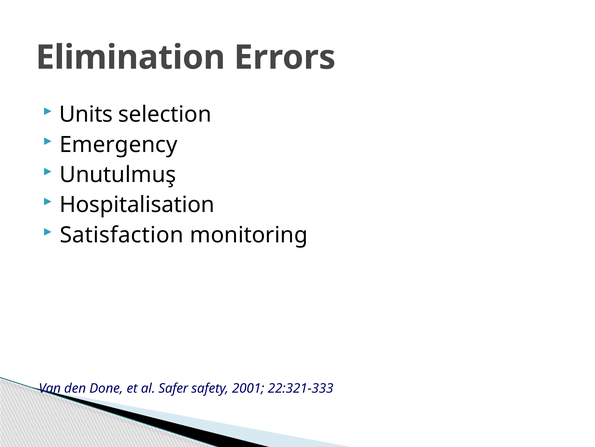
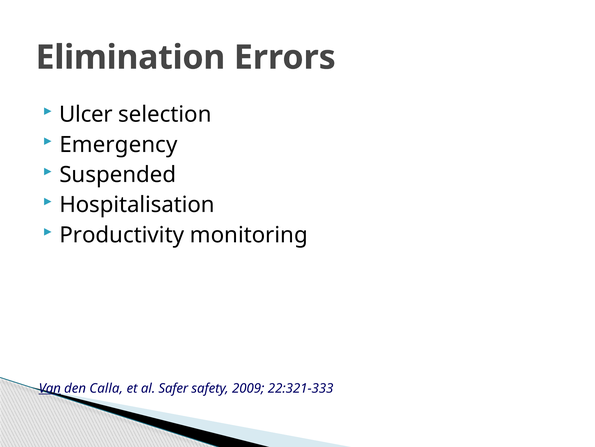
Units: Units -> Ulcer (86, 114)
Unutulmuş: Unutulmuş -> Suspended (118, 174)
Satisfaction: Satisfaction -> Productivity (122, 235)
Van underline: none -> present (50, 388)
Done: Done -> Calla (106, 388)
2001: 2001 -> 2009 (248, 388)
